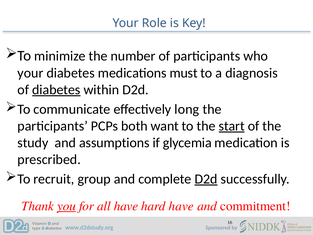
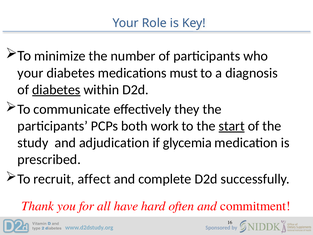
long: long -> they (187, 109)
want: want -> work (165, 126)
assumptions: assumptions -> adjudication (114, 143)
group: group -> affect (94, 179)
D2d underline: present -> none (206, 179)
you underline: present -> none (67, 206)
hard have: have -> often (181, 206)
